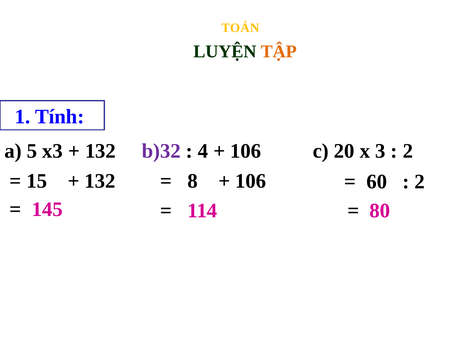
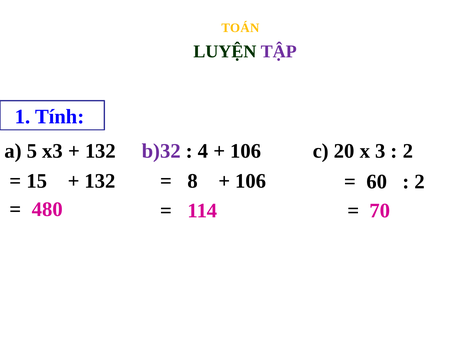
TẬP colour: orange -> purple (279, 52)
145: 145 -> 480 (47, 209)
80: 80 -> 70 (380, 211)
